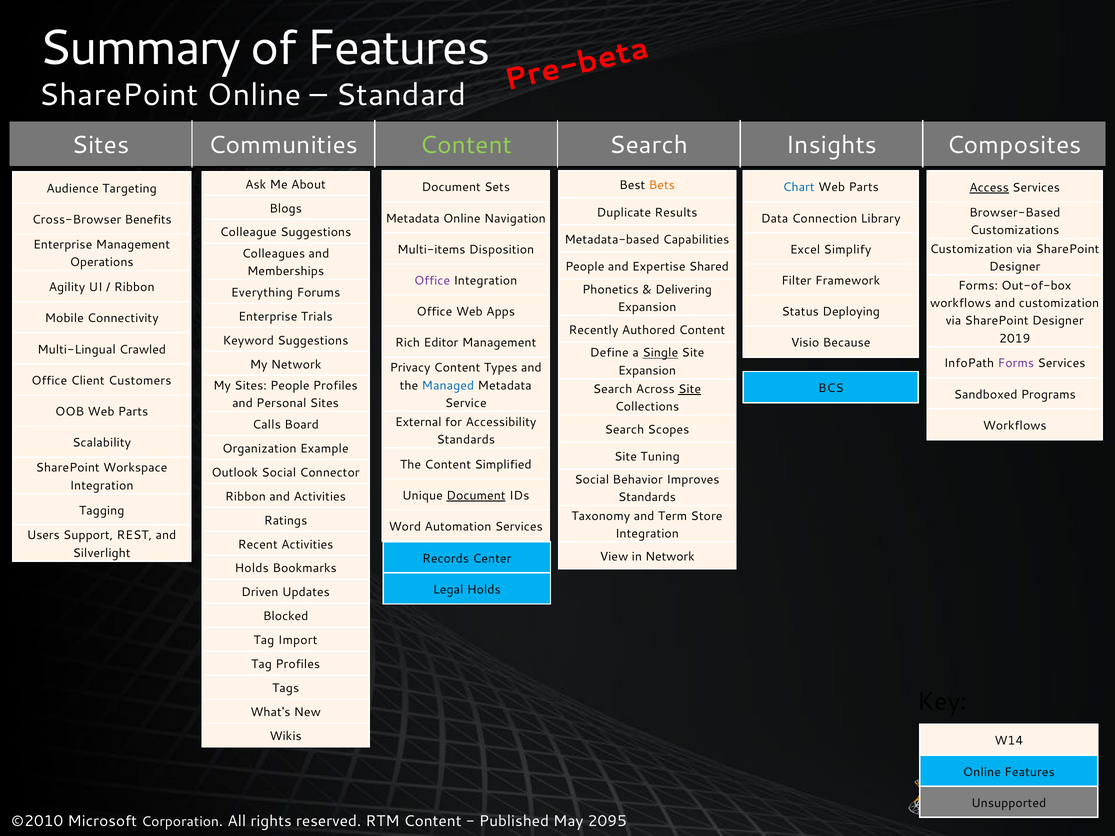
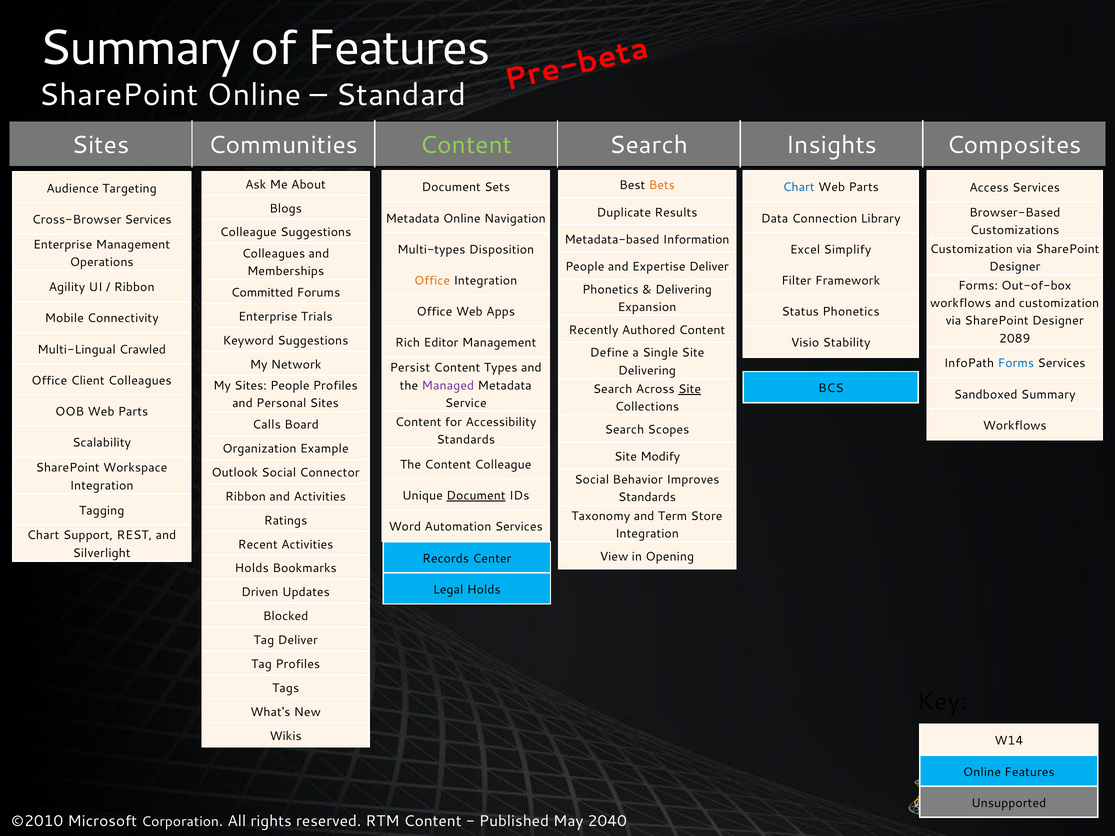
Access underline: present -> none (989, 188)
Cross-Browser Benefits: Benefits -> Services (148, 220)
Capabilities: Capabilities -> Information (696, 240)
Multi-items: Multi-items -> Multi-types (431, 250)
Expertise Shared: Shared -> Deliver (709, 267)
Office colour: purple -> orange (432, 281)
Everything: Everything -> Committed (262, 293)
Status Deploying: Deploying -> Phonetics (851, 312)
2019: 2019 -> 2089 (1015, 339)
Because: Because -> Stability (847, 343)
Single underline: present -> none (660, 353)
Forms colour: purple -> blue (1016, 364)
Privacy: Privacy -> Persist (410, 368)
Expansion: Expansion -> Delivering (647, 371)
Client Customers: Customers -> Colleagues (140, 381)
Managed colour: blue -> purple (448, 386)
Sandboxed Programs: Programs -> Summary (1048, 395)
External: External -> Content (418, 422)
Tuning: Tuning -> Modify (660, 457)
Content Simplified: Simplified -> Colleague (503, 465)
Users: Users -> Chart (43, 536)
in Network: Network -> Opening (670, 557)
Tag Import: Import -> Deliver (298, 640)
2095: 2095 -> 2040 (607, 821)
